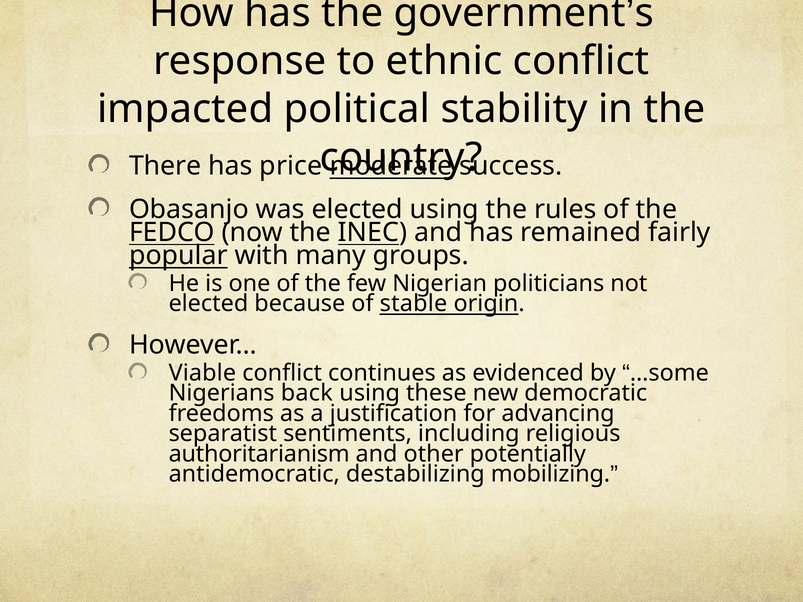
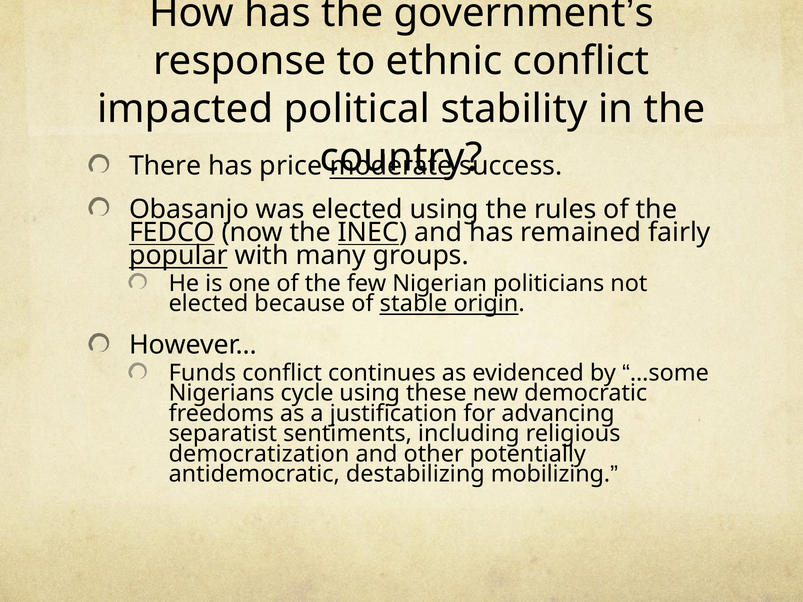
Viable: Viable -> Funds (202, 373)
back: back -> cycle (307, 393)
authoritarianism: authoritarianism -> democratization (259, 454)
